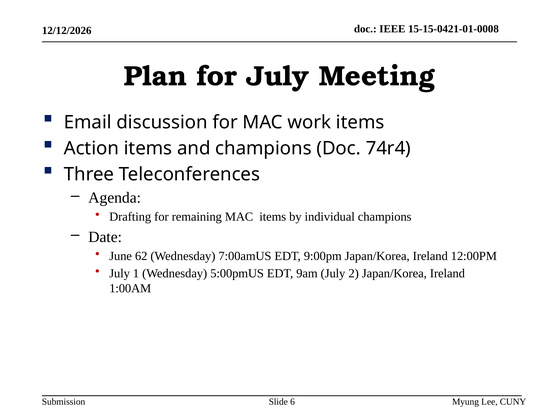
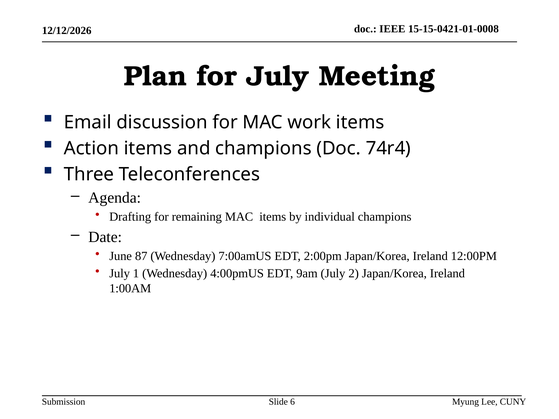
62: 62 -> 87 (141, 256)
9:00pm: 9:00pm -> 2:00pm (323, 256)
5:00pmUS: 5:00pmUS -> 4:00pmUS (237, 274)
